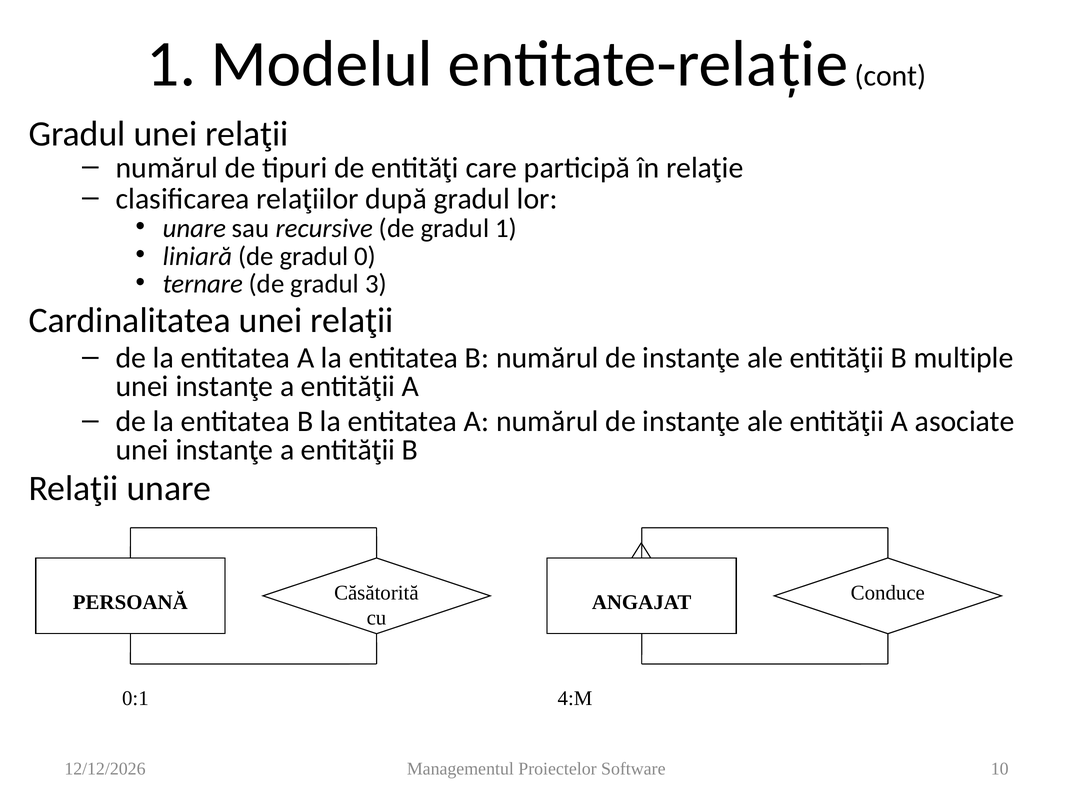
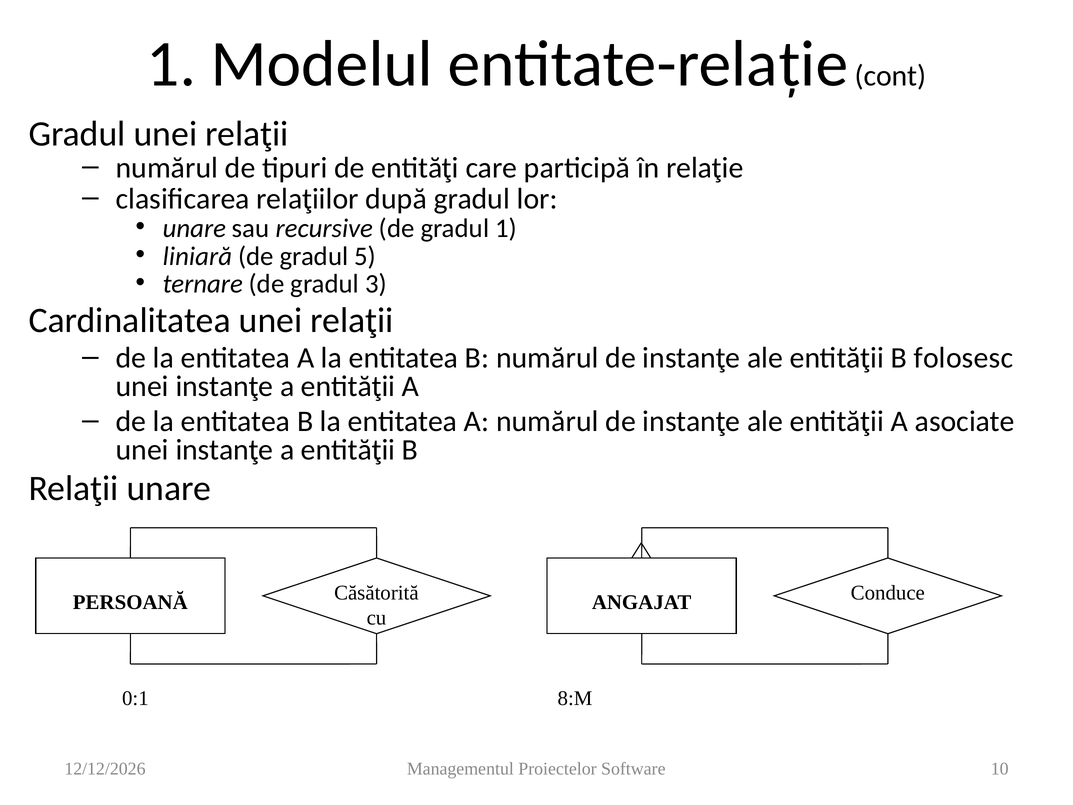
0: 0 -> 5 (365, 256)
multiple: multiple -> folosesc (964, 358)
4:M: 4:M -> 8:M (575, 698)
